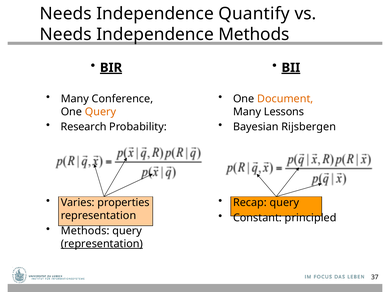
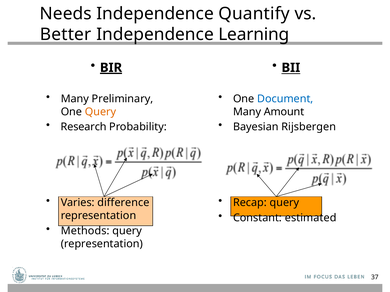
Needs: Needs -> Better (66, 34)
Independence Methods: Methods -> Learning (254, 34)
BII underline: present -> none (291, 68)
Conference: Conference -> Preliminary (122, 99)
Document colour: orange -> blue (285, 99)
Lessons: Lessons -> Amount (284, 112)
properties: properties -> difference (123, 203)
principled: principled -> estimated (311, 218)
representation underline: present -> none (102, 244)
